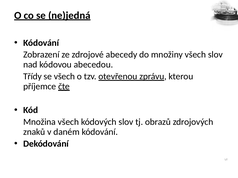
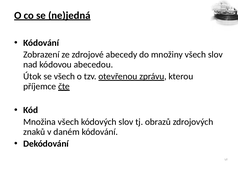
Třídy: Třídy -> Útok (32, 77)
